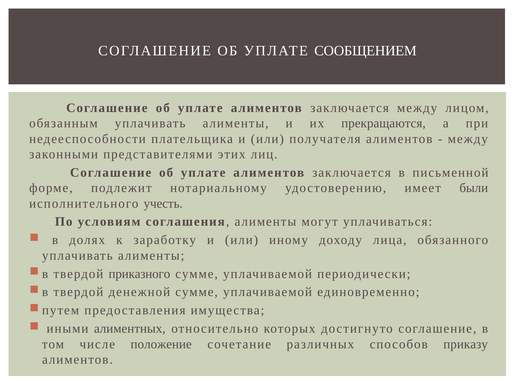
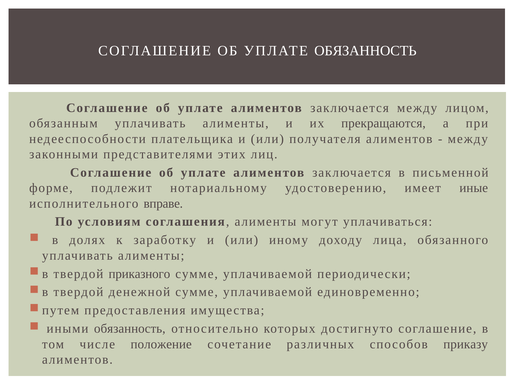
УПЛАТЕ СООБЩЕНИЕМ: СООБЩЕНИЕМ -> ОБЯЗАННОСТЬ (365, 51)
были: были -> иные (474, 188)
учесть: учесть -> вправе (163, 204)
иными алиментных: алиментных -> обязанность (130, 329)
